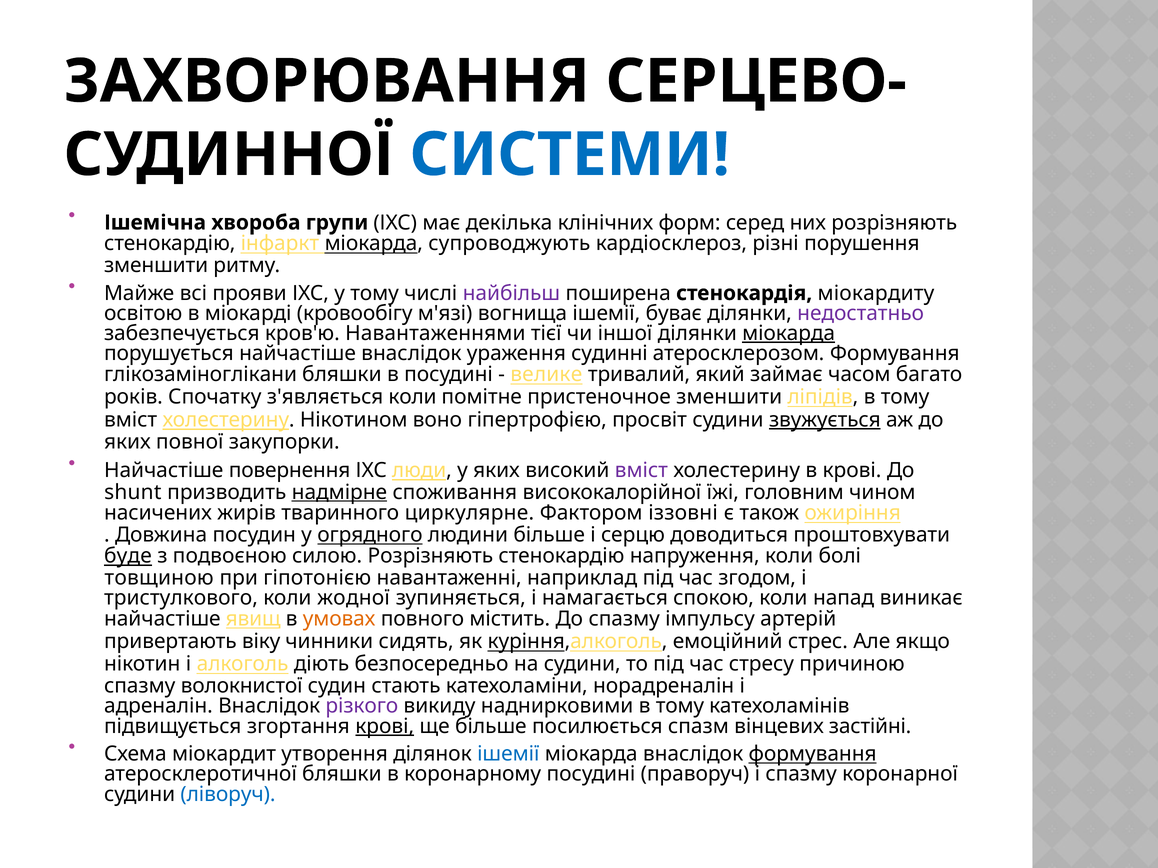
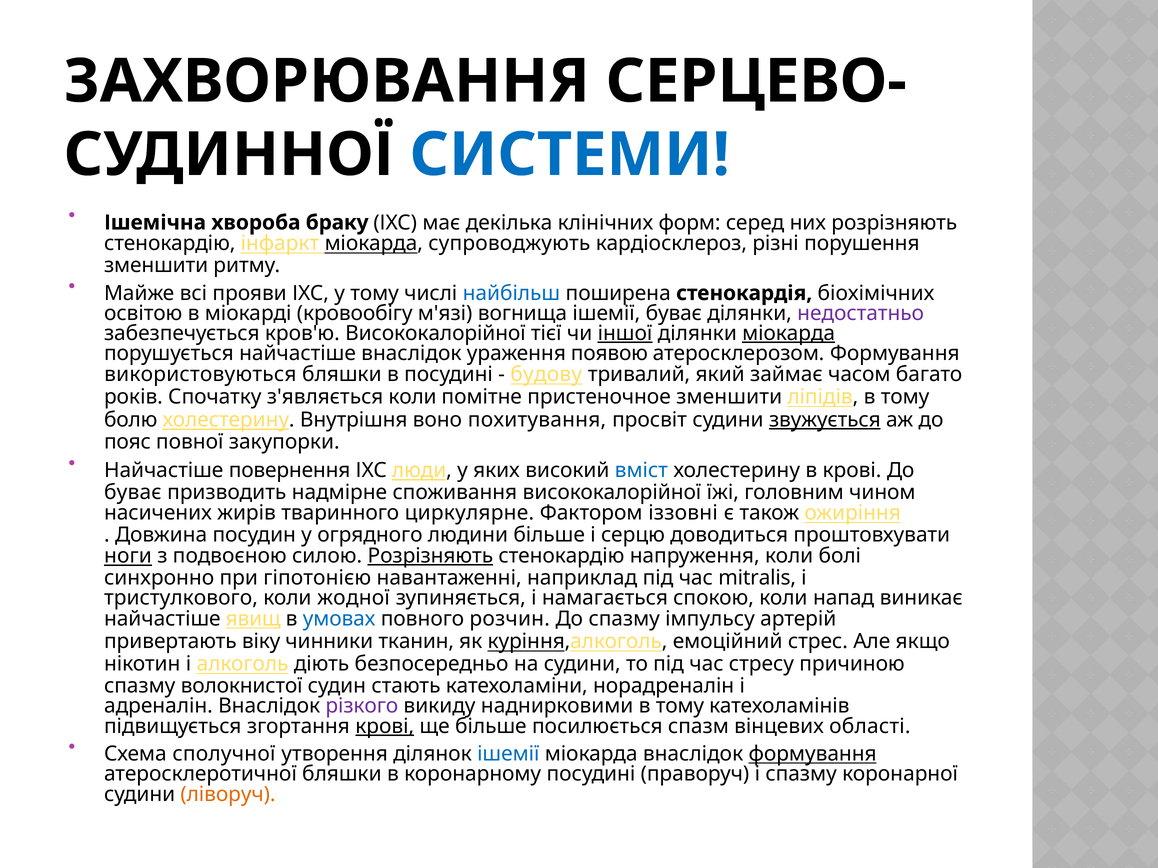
групи: групи -> браку (337, 223)
найбільш colour: purple -> blue (511, 293)
міокардиту: міокардиту -> біохімічних (876, 293)
кров'ю Навантаженнями: Навантаженнями -> Висококалорійної (435, 334)
іншої underline: none -> present (625, 334)
судинні: судинні -> появою (609, 354)
глікозаміноглікани: глікозаміноглікани -> використовуються (200, 375)
велике: велике -> будову (546, 375)
вміст: вміст -> болю (131, 420)
Нікотином: Нікотином -> Внутрішня (354, 420)
гіпертрофією: гіпертрофією -> похитування (537, 420)
яких: яких -> пояс (127, 442)
вміст colour: purple -> blue (641, 471)
shunt: shunt -> буває (133, 492)
надмірне underline: present -> none (339, 492)
огрядного underline: present -> none (370, 535)
буде: буде -> ноги (128, 556)
Розрізняють underline: none -> present (430, 556)
товщиною: товщиною -> синхронно (159, 578)
згодом: згодом -> mitralis (757, 578)
умовах colour: orange -> blue (339, 619)
містить: містить -> розчин (510, 619)
сидять: сидять -> тканин (416, 642)
застійні: застійні -> області (870, 727)
міокардит: міокардит -> сполучної (224, 754)
ліворуч colour: blue -> orange (228, 795)
